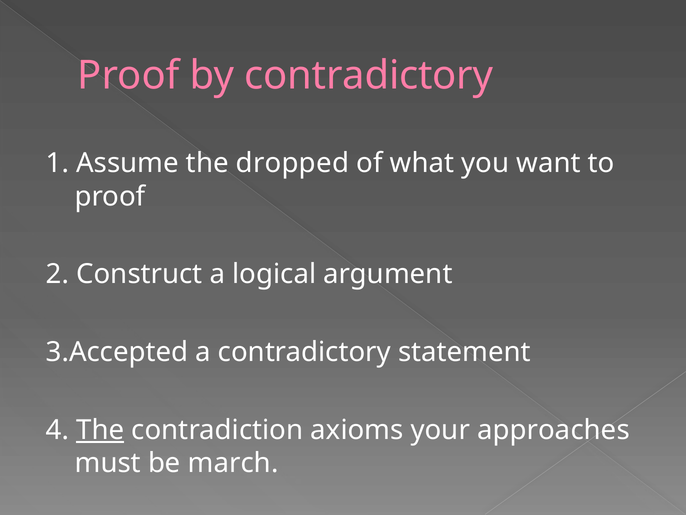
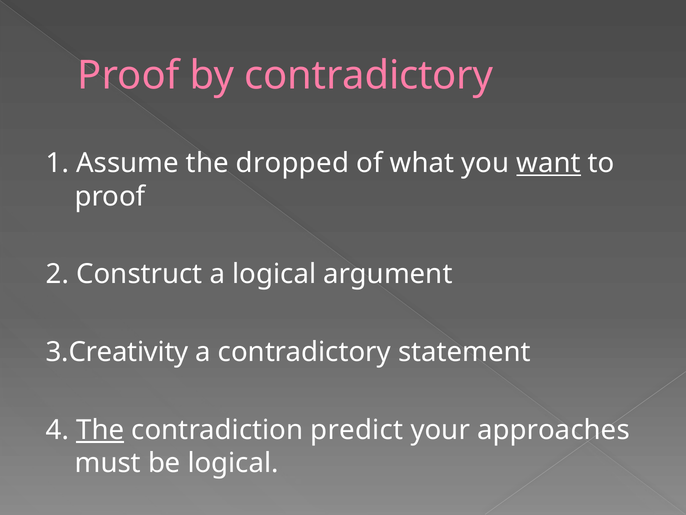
want underline: none -> present (549, 163)
3.Accepted: 3.Accepted -> 3.Creativity (117, 352)
axioms: axioms -> predict (357, 430)
be march: march -> logical (233, 463)
